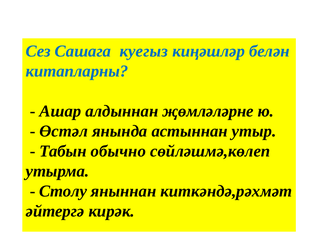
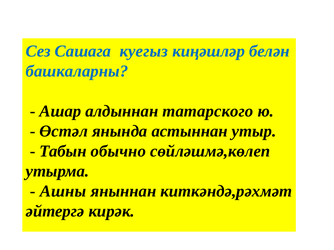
китапларны: китапларны -> башкаларны (77, 71)
җөмләләрне: җөмләләрне -> татарского (208, 111)
Столу: Столу -> Ашны (63, 192)
